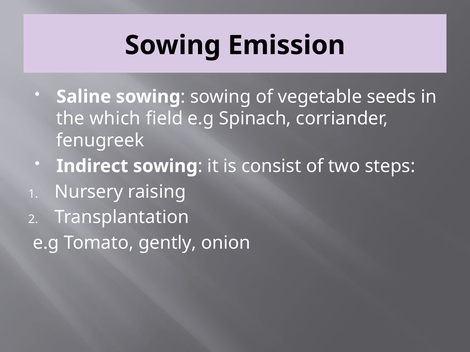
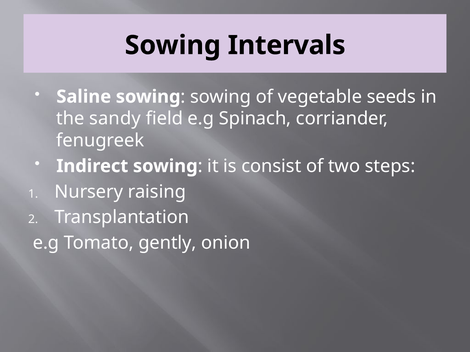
Emission: Emission -> Intervals (287, 45)
which: which -> sandy (115, 119)
